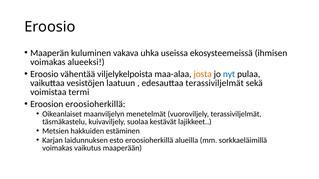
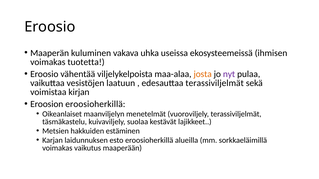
alueeksi: alueeksi -> tuotetta (86, 62)
nyt colour: blue -> purple (229, 74)
termi: termi -> kirjan (79, 92)
